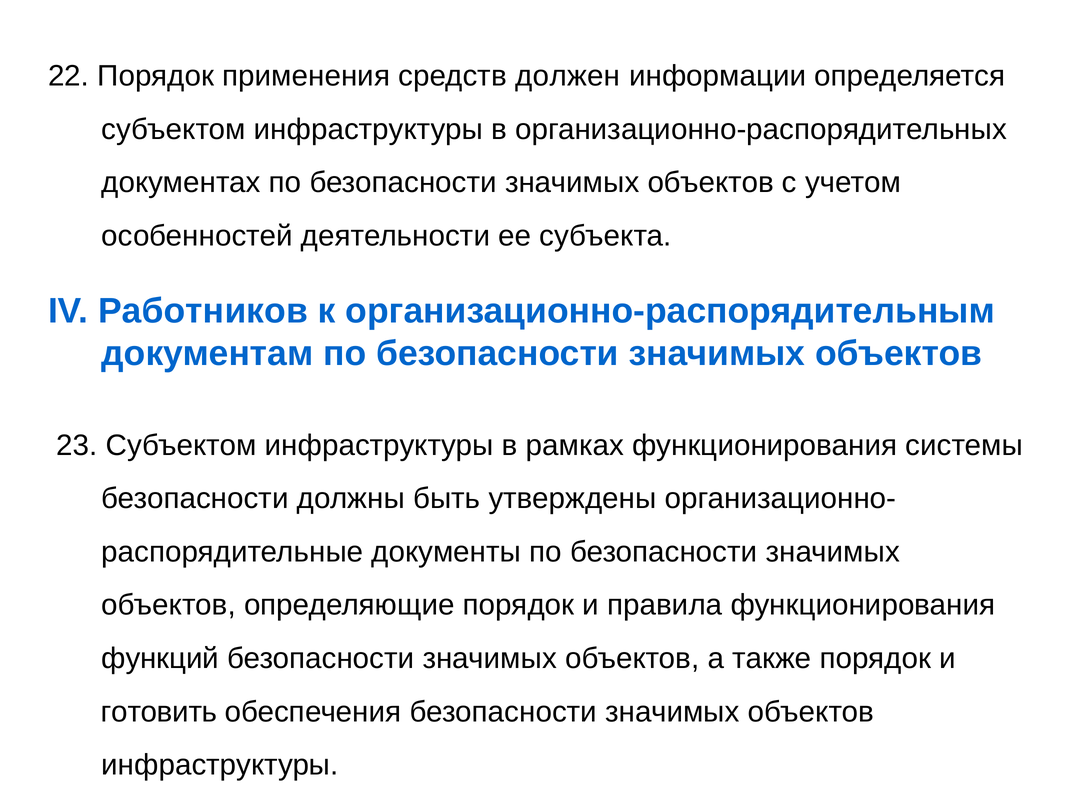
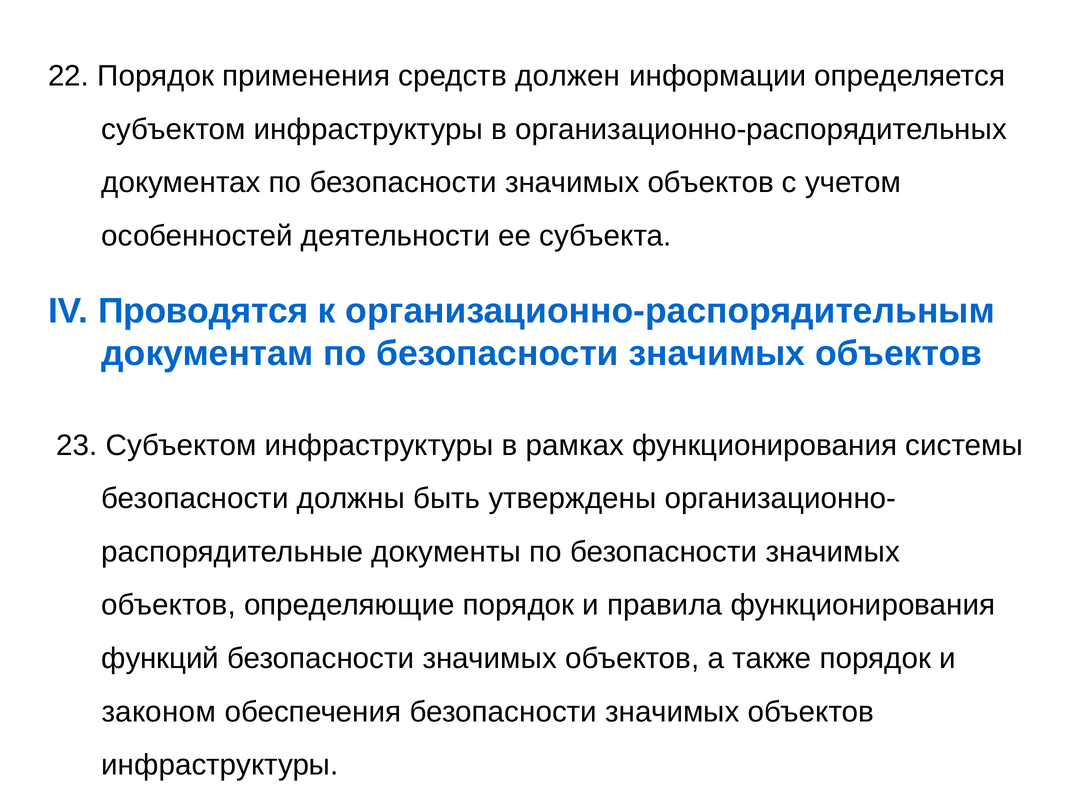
Работников: Работников -> Проводятся (203, 311)
готовить: готовить -> законом (159, 712)
